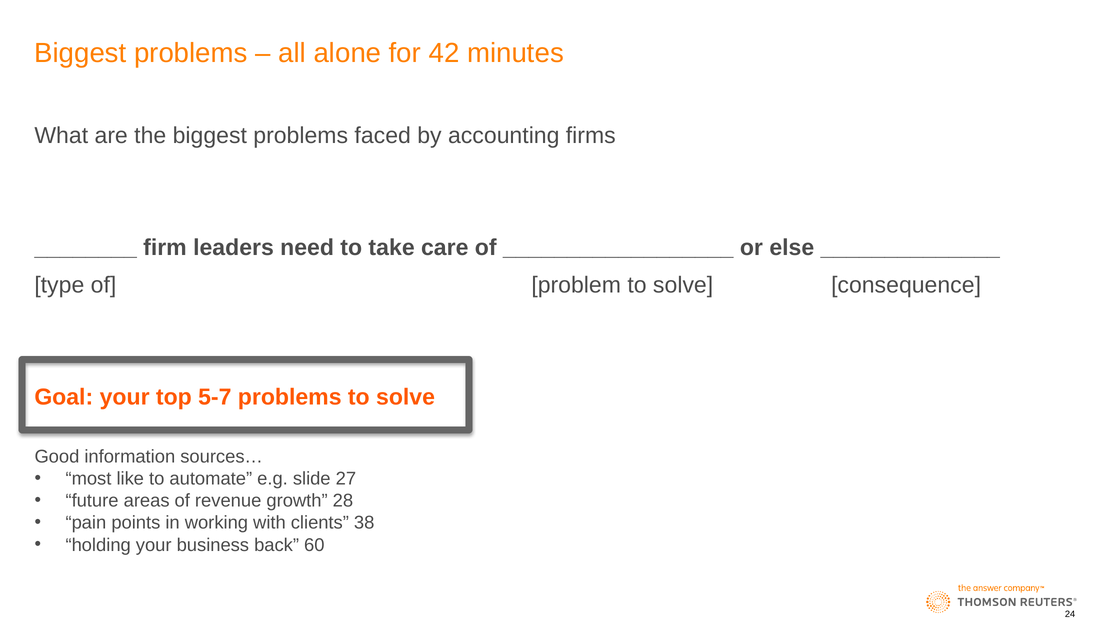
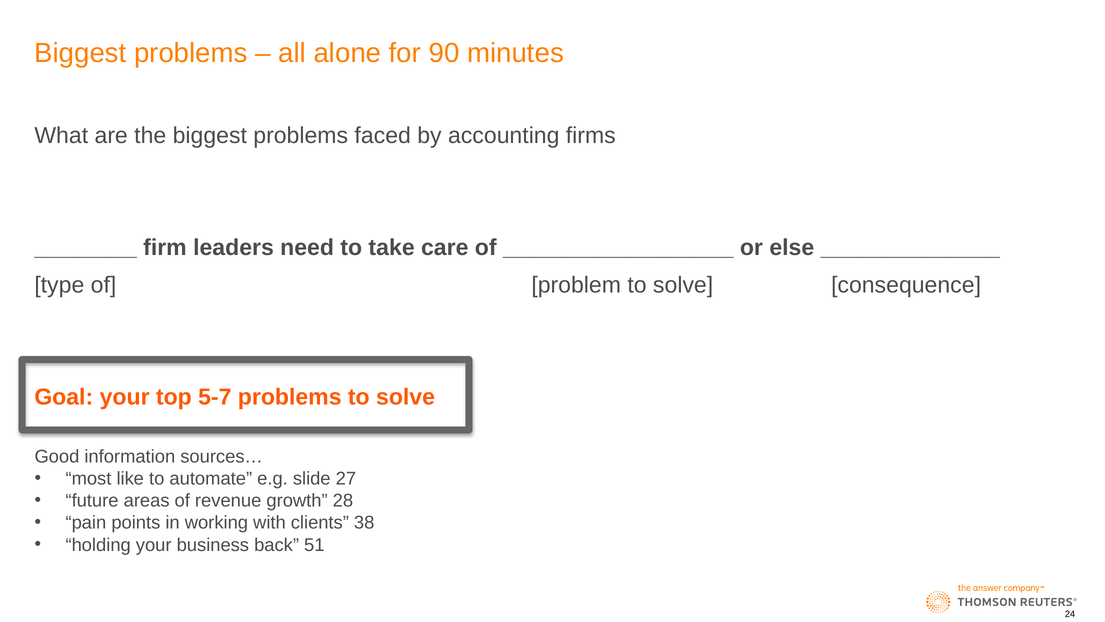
42: 42 -> 90 (444, 53)
60: 60 -> 51 (314, 545)
